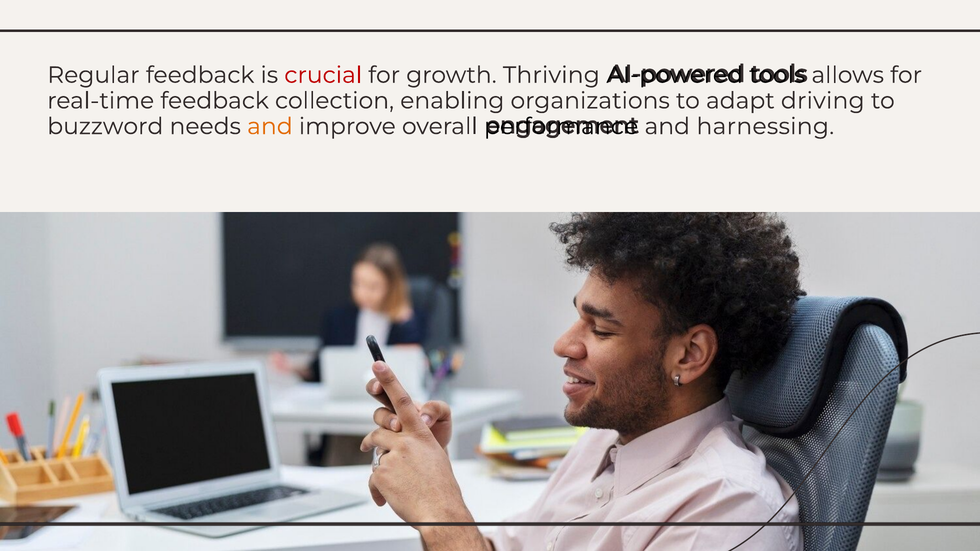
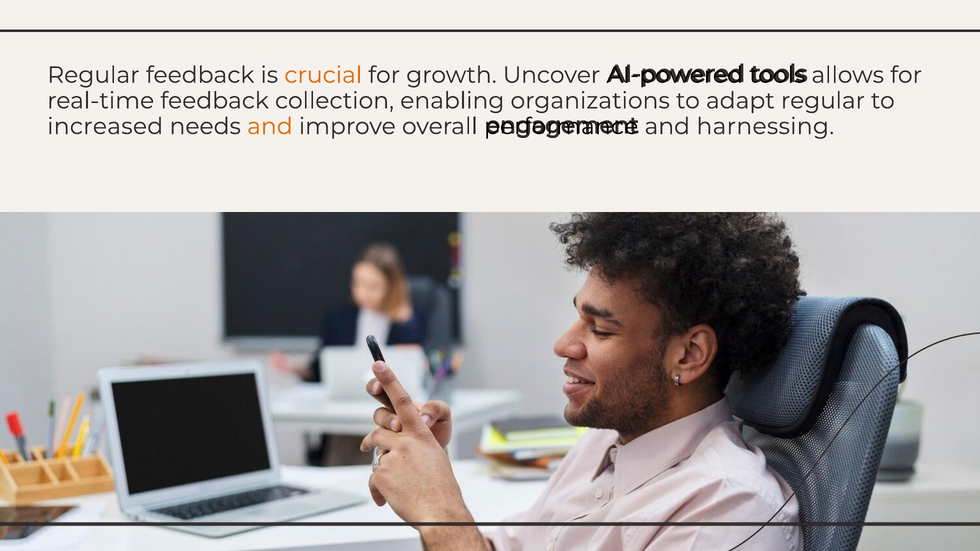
crucial colour: red -> orange (323, 75)
Thriving: Thriving -> Uncover (551, 75)
adapt driving: driving -> regular (823, 101)
buzzword: buzzword -> increased (105, 126)
